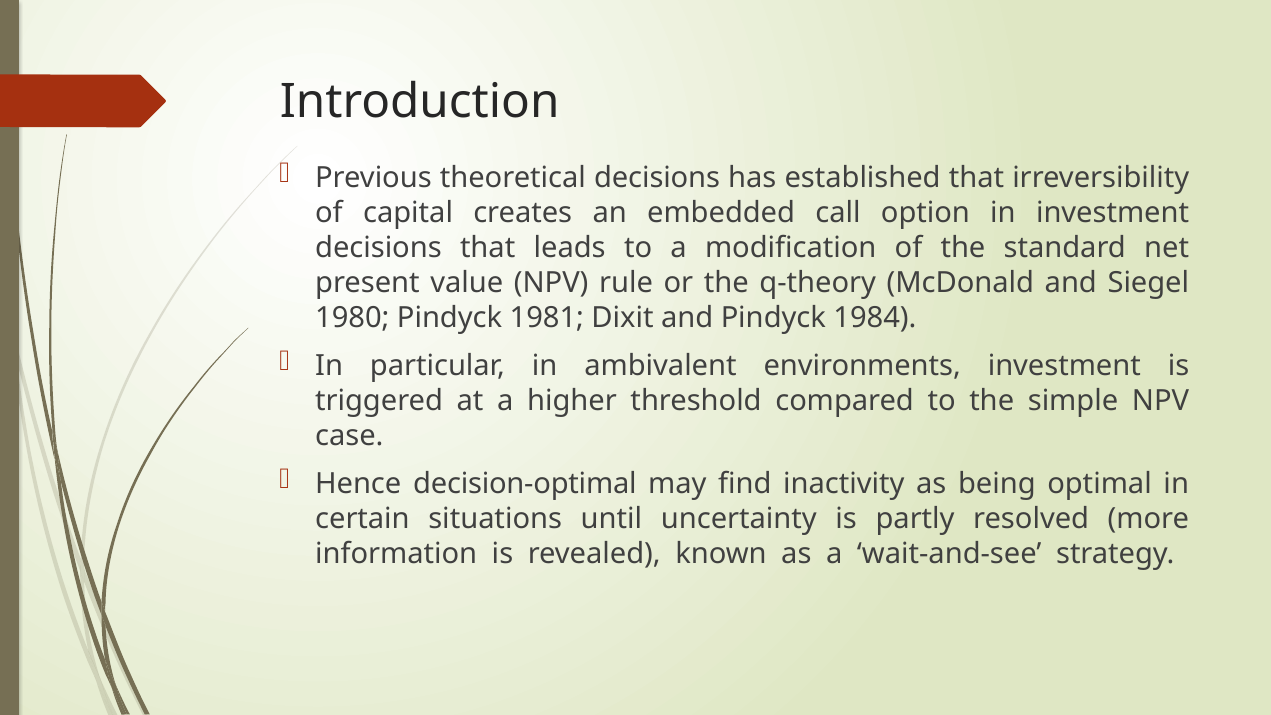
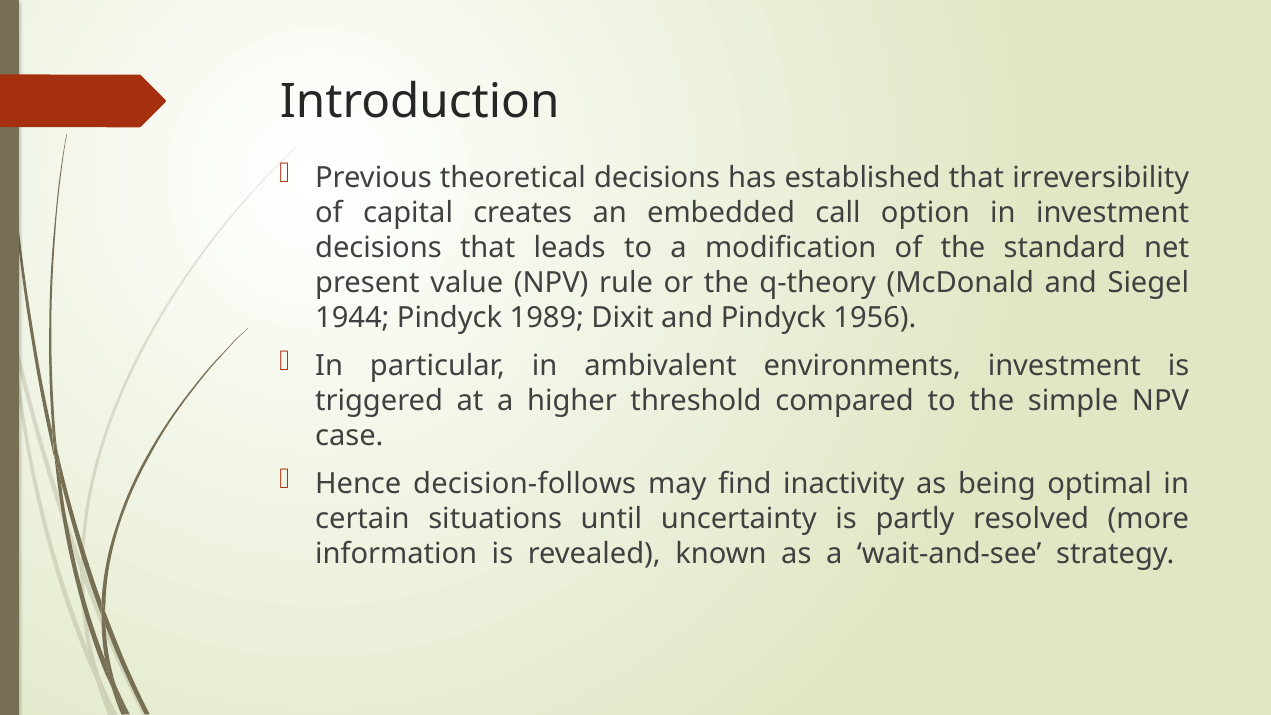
1980: 1980 -> 1944 (352, 318)
1981: 1981 -> 1989 (547, 318)
1984: 1984 -> 1956 (875, 318)
decision-optimal: decision-optimal -> decision-follows (525, 484)
